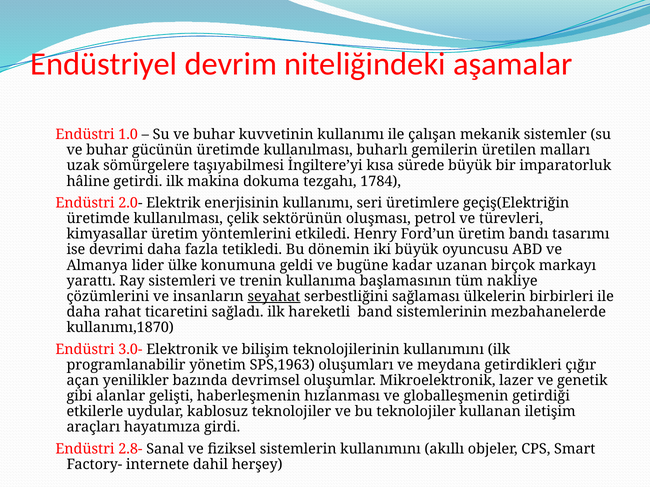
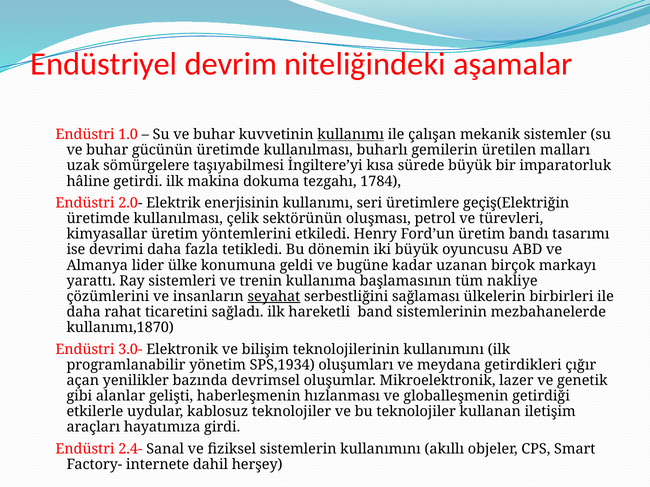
kullanımı underline: none -> present (351, 135)
SPS,1963: SPS,1963 -> SPS,1934 (282, 365)
2.8-: 2.8- -> 2.4- (130, 449)
